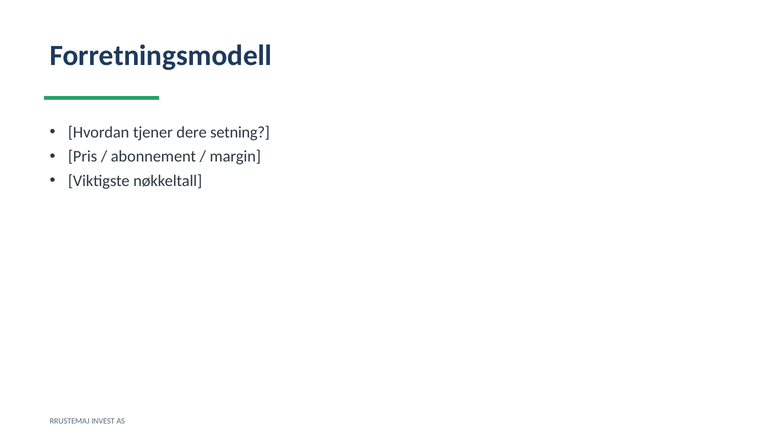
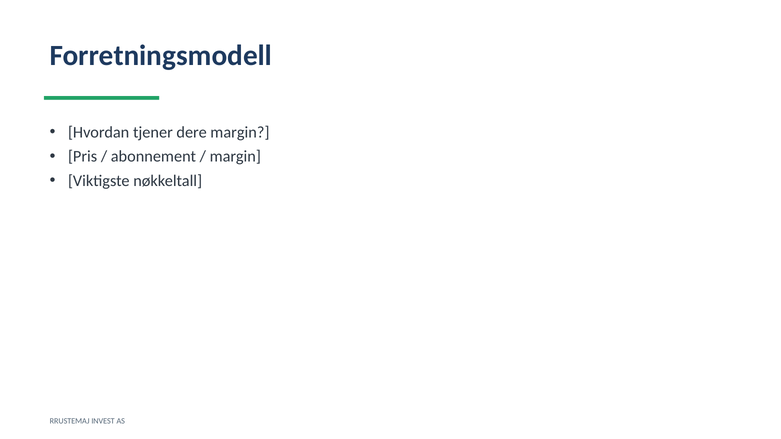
dere setning: setning -> margin (240, 132)
